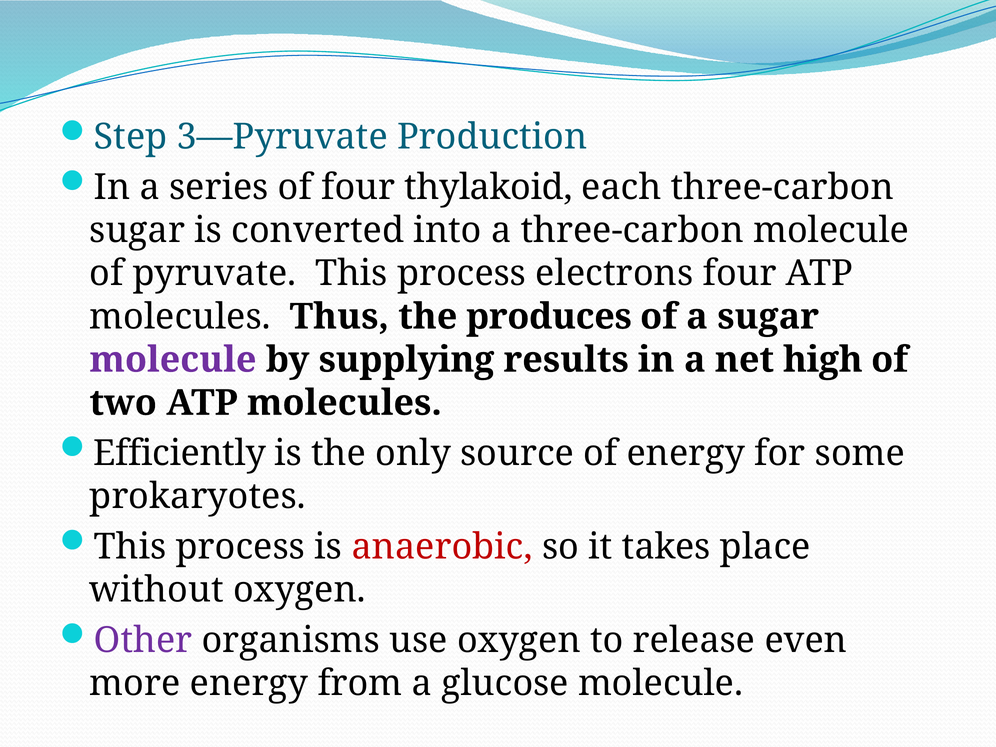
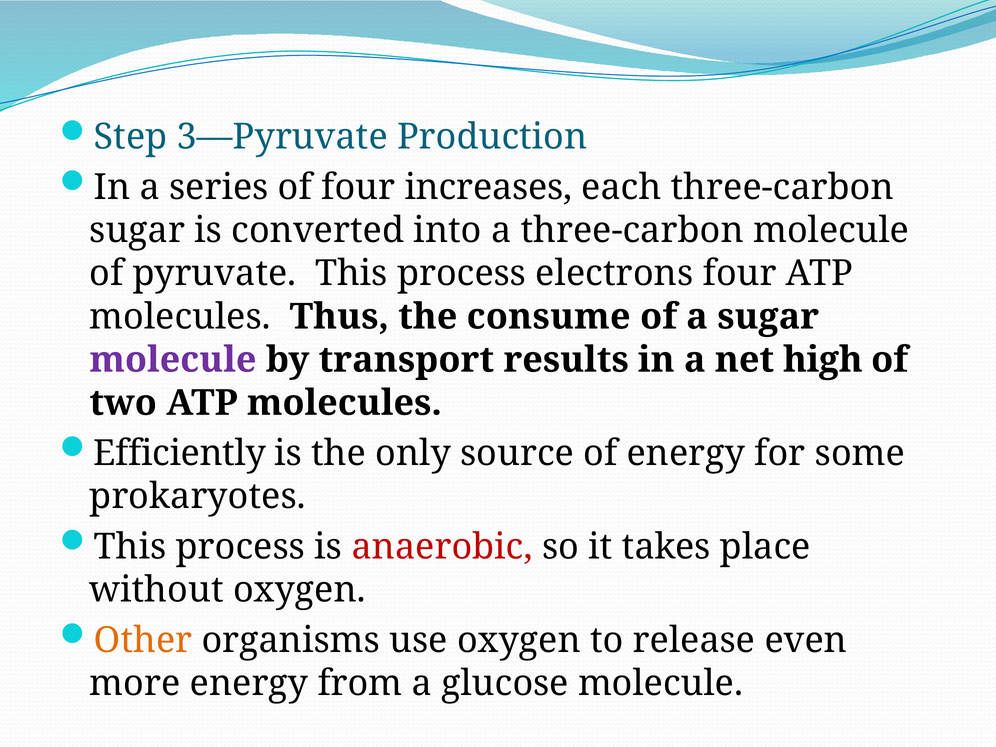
thylakoid: thylakoid -> increases (488, 187)
produces: produces -> consume (549, 317)
supplying: supplying -> transport (406, 360)
Other colour: purple -> orange (143, 640)
